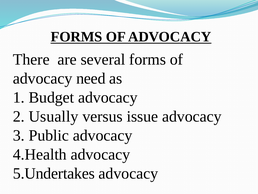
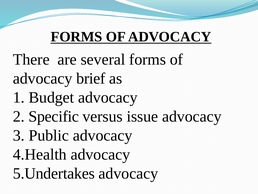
need: need -> brief (91, 78)
Usually: Usually -> Specific (54, 116)
